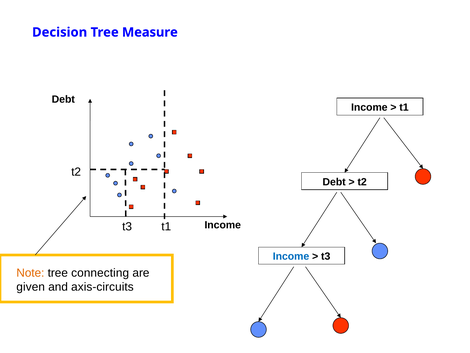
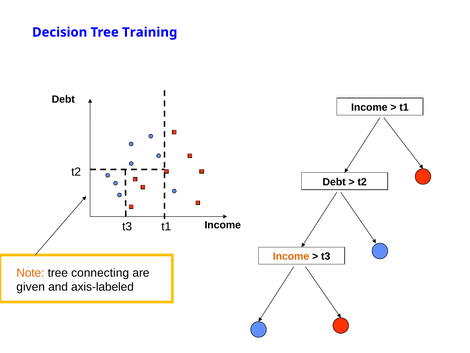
Measure: Measure -> Training (150, 32)
Income colour: blue -> orange (291, 256)
axis-circuits: axis-circuits -> axis-labeled (102, 287)
